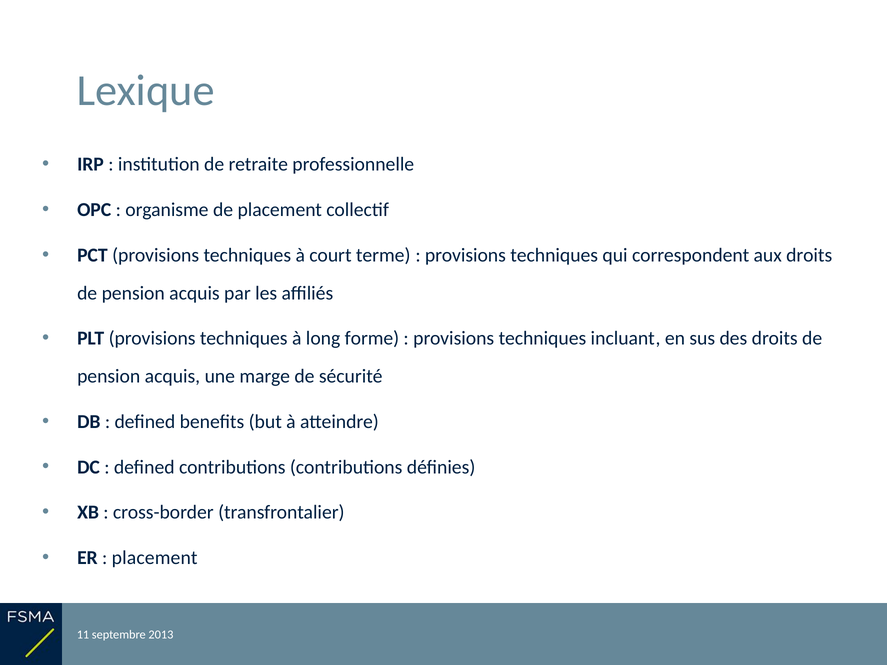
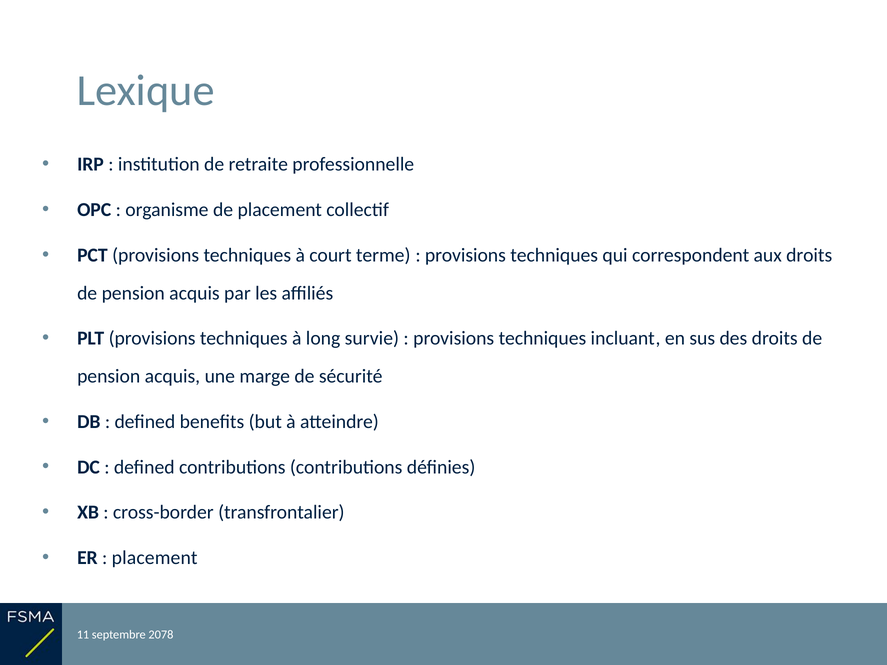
forme: forme -> survie (372, 339)
2013: 2013 -> 2078 (161, 635)
